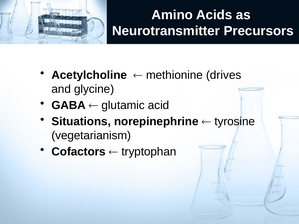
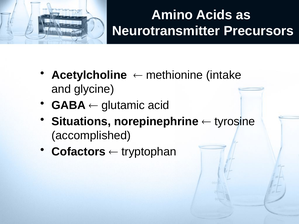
drives: drives -> intake (224, 75)
vegetarianism: vegetarianism -> accomplished (91, 136)
